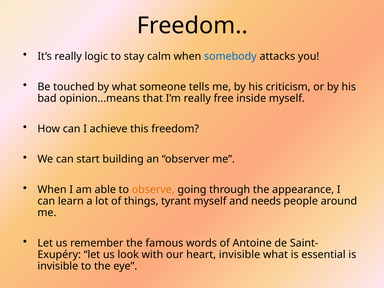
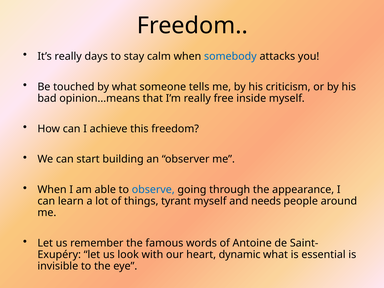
logic: logic -> days (96, 56)
observe colour: orange -> blue (153, 190)
heart invisible: invisible -> dynamic (240, 255)
